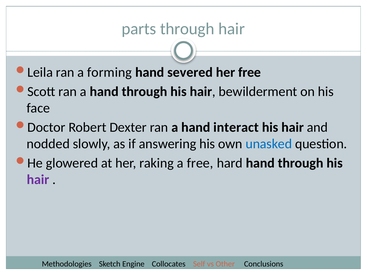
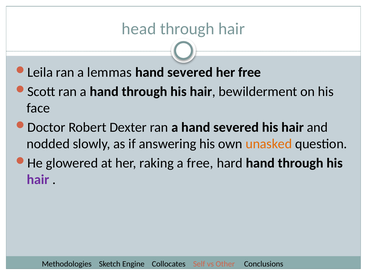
parts: parts -> head (139, 29)
forming: forming -> lemmas (110, 72)
a hand interact: interact -> severed (236, 127)
unasked colour: blue -> orange (269, 144)
